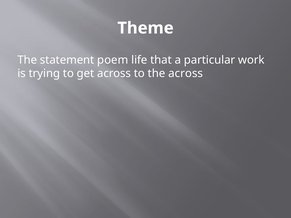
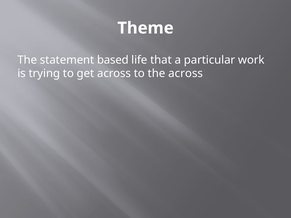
poem: poem -> based (113, 60)
